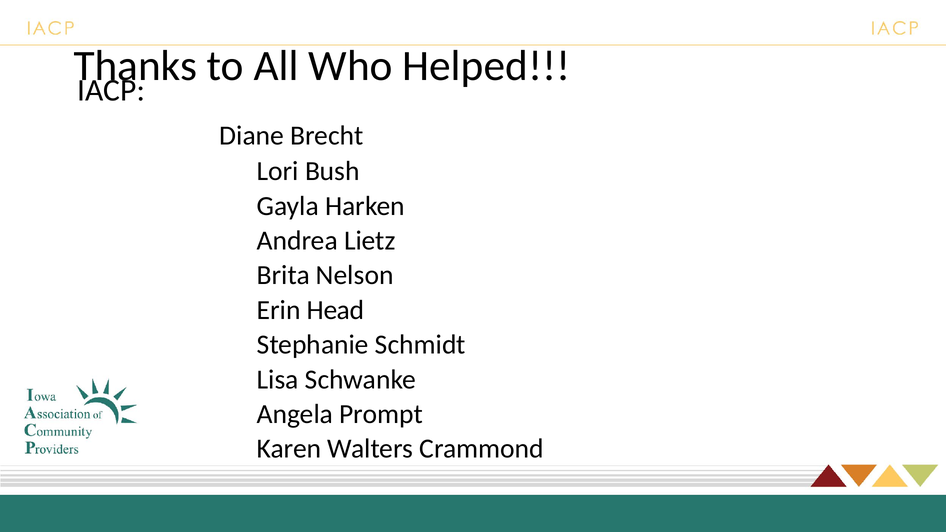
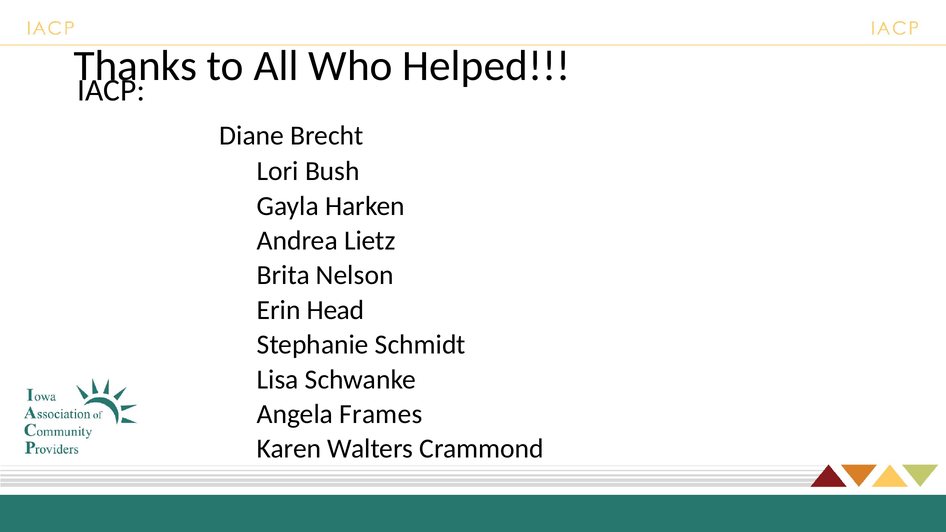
Prompt: Prompt -> Frames (381, 414)
